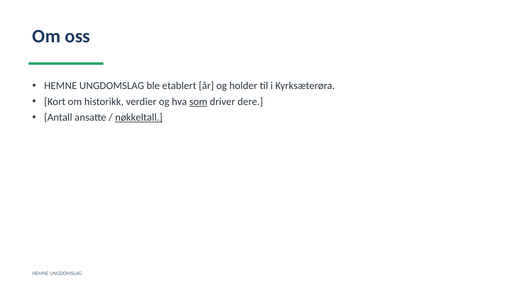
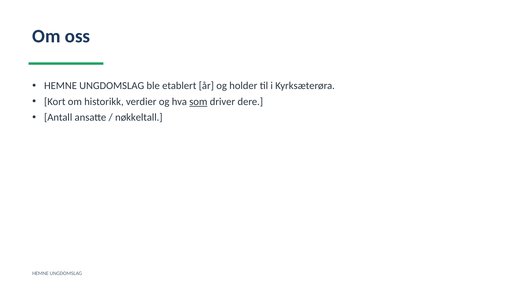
nøkkeltall underline: present -> none (139, 118)
